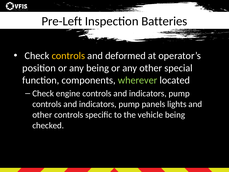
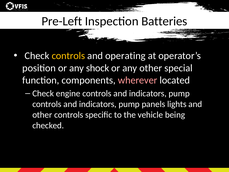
deformed: deformed -> operating (125, 56)
any being: being -> shock (98, 68)
wherever colour: light green -> pink (138, 80)
